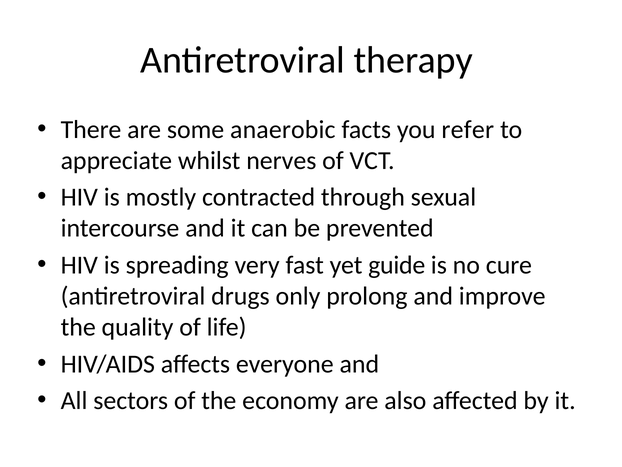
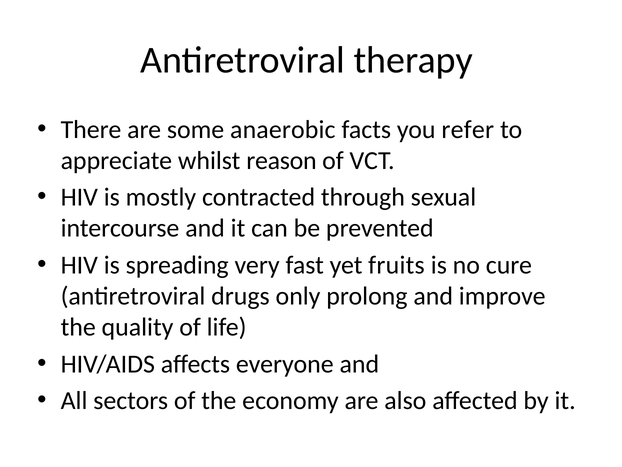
nerves: nerves -> reason (281, 160)
guide: guide -> fruits (396, 265)
